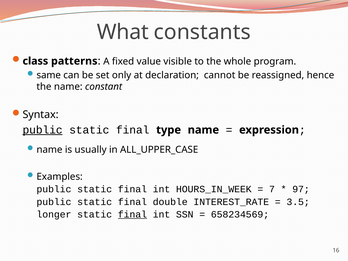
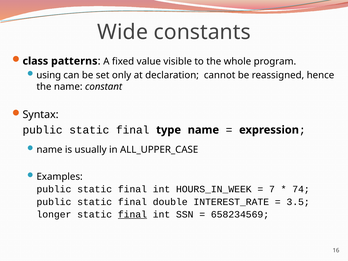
What: What -> Wide (123, 32)
same: same -> using (49, 75)
public underline: present -> none (43, 130)
97: 97 -> 74 (301, 189)
